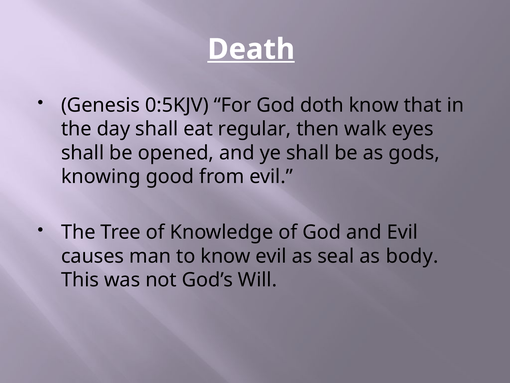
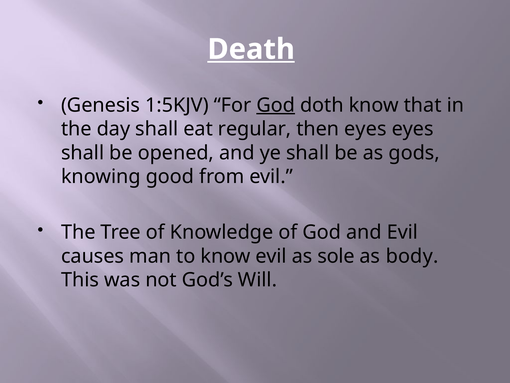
0:5KJV: 0:5KJV -> 1:5KJV (177, 105)
God underline: none -> present (276, 105)
then walk: walk -> eyes (366, 129)
seal: seal -> sole (336, 256)
